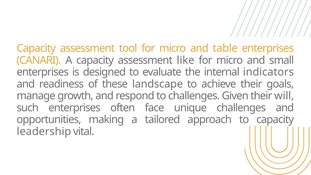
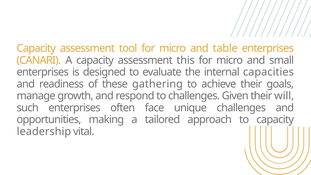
like: like -> this (186, 60)
indicators: indicators -> capacities (268, 72)
landscape: landscape -> gathering (157, 84)
